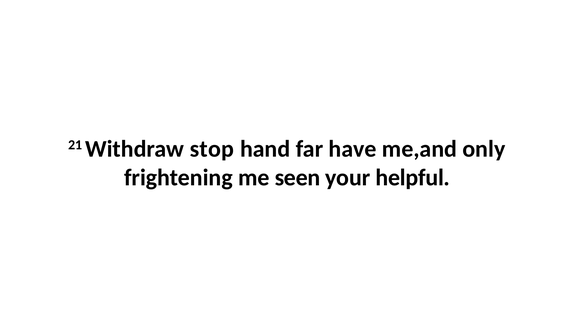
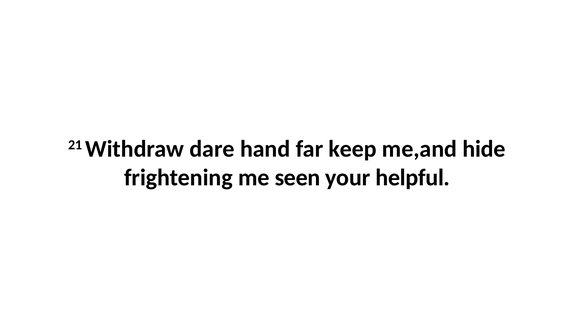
stop: stop -> dare (212, 149)
have: have -> keep (353, 149)
only: only -> hide (484, 149)
